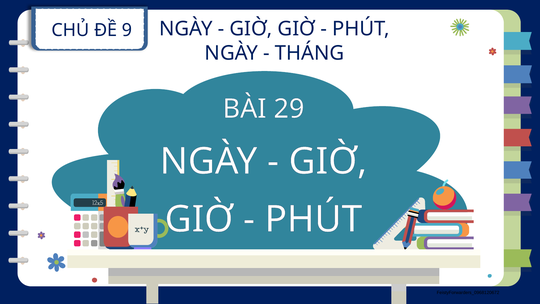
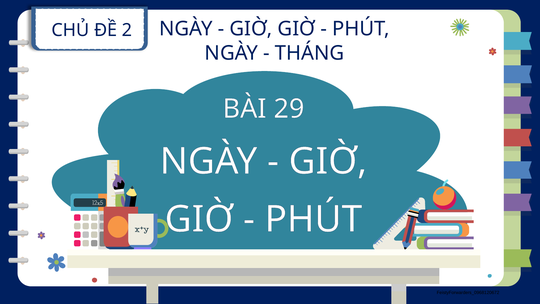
9: 9 -> 2 (127, 30)
